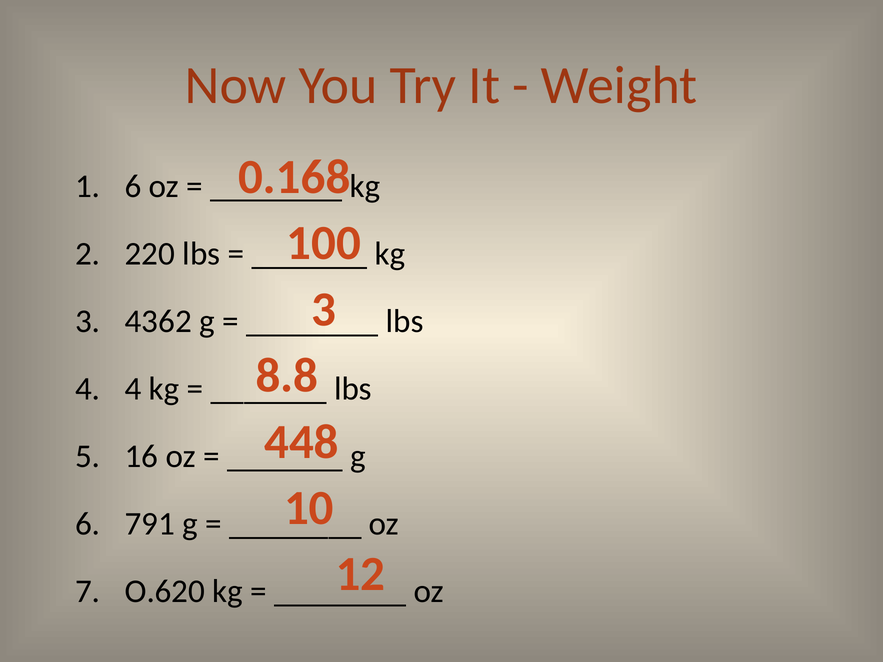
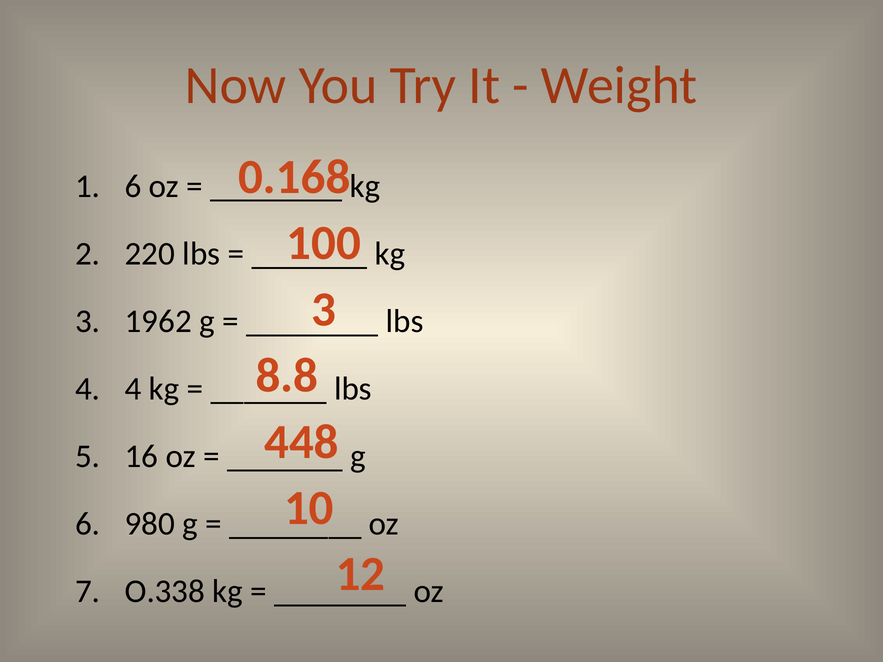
4362: 4362 -> 1962 (158, 321)
791: 791 -> 980 (150, 524)
O.620: O.620 -> O.338 (165, 591)
